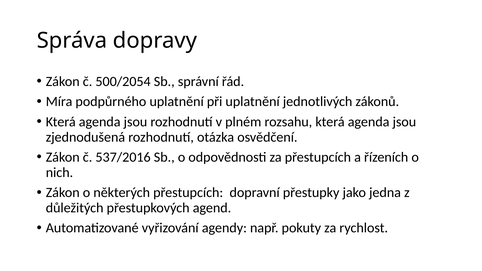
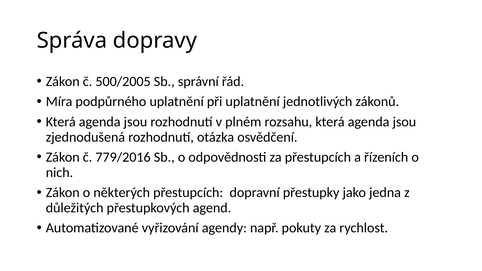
500/2054: 500/2054 -> 500/2005 (123, 81)
537/2016: 537/2016 -> 779/2016 (123, 157)
